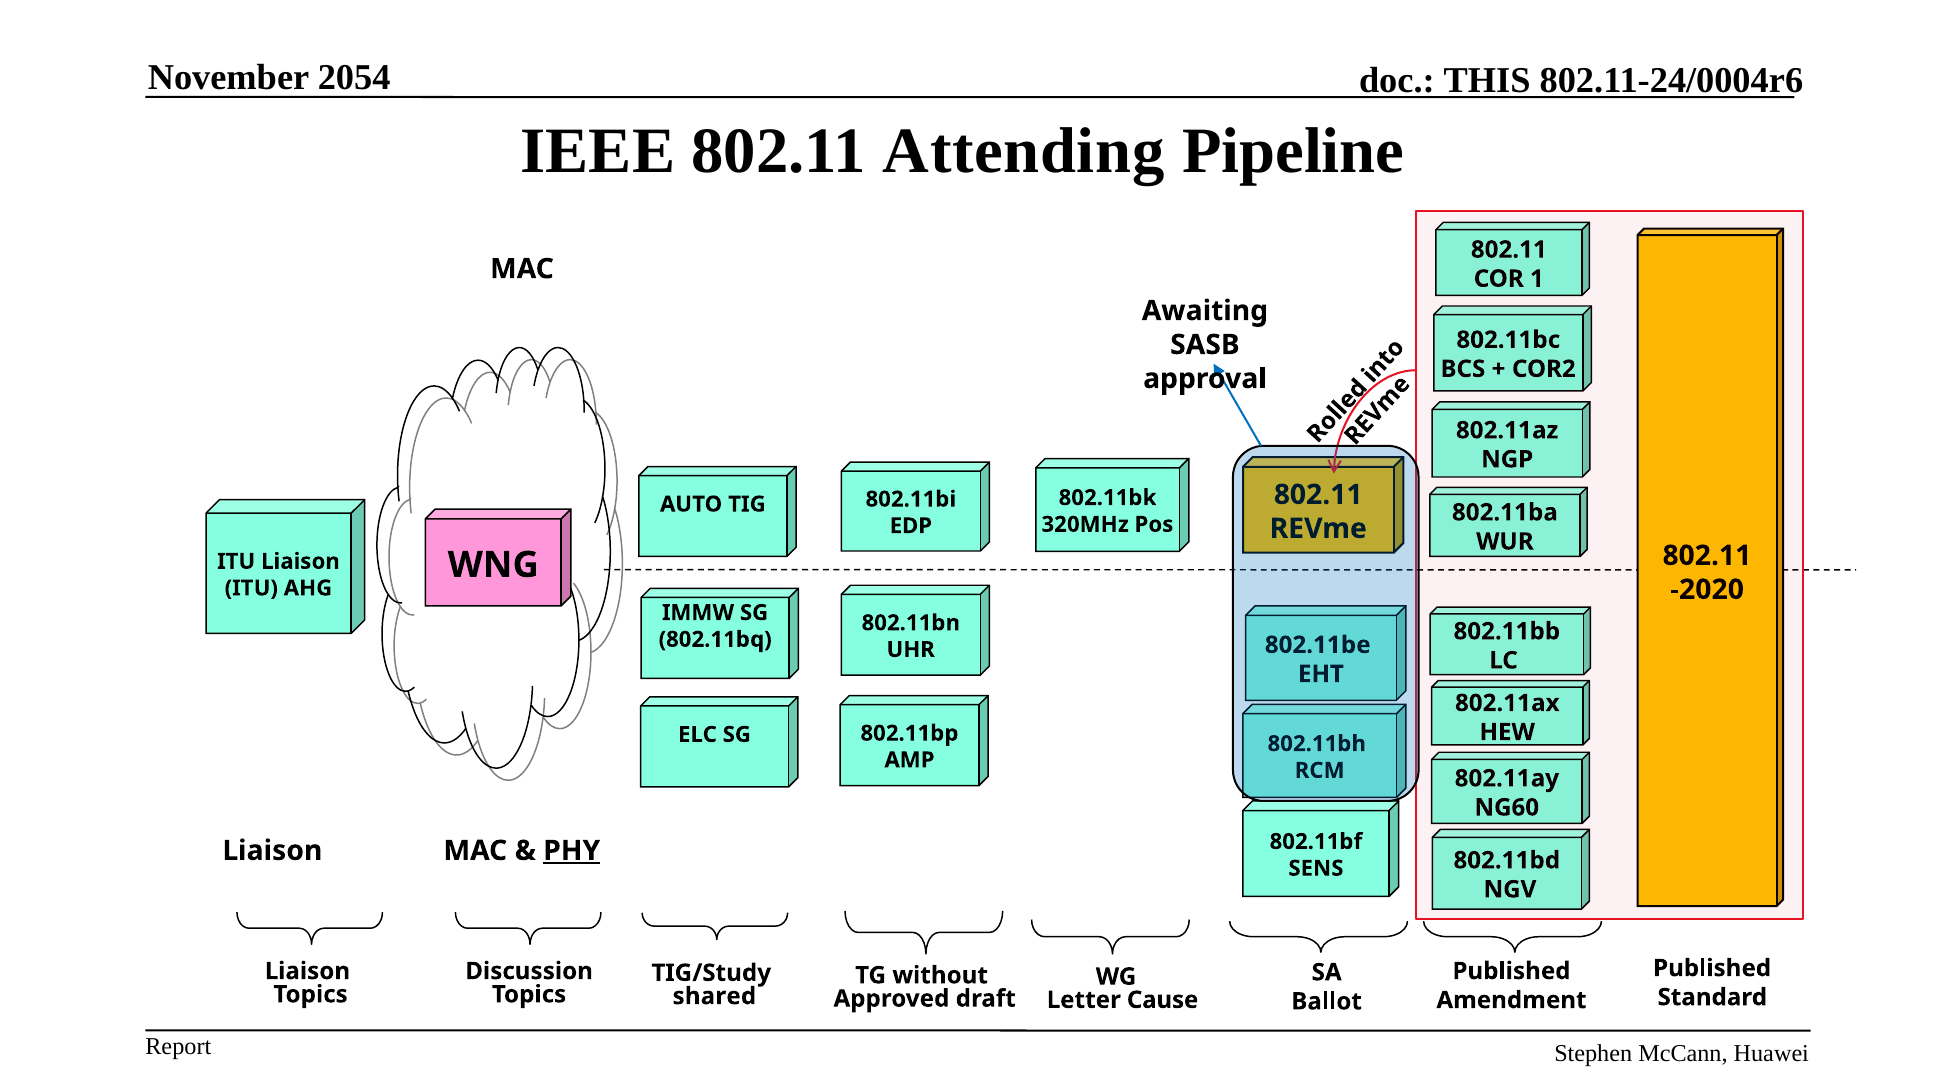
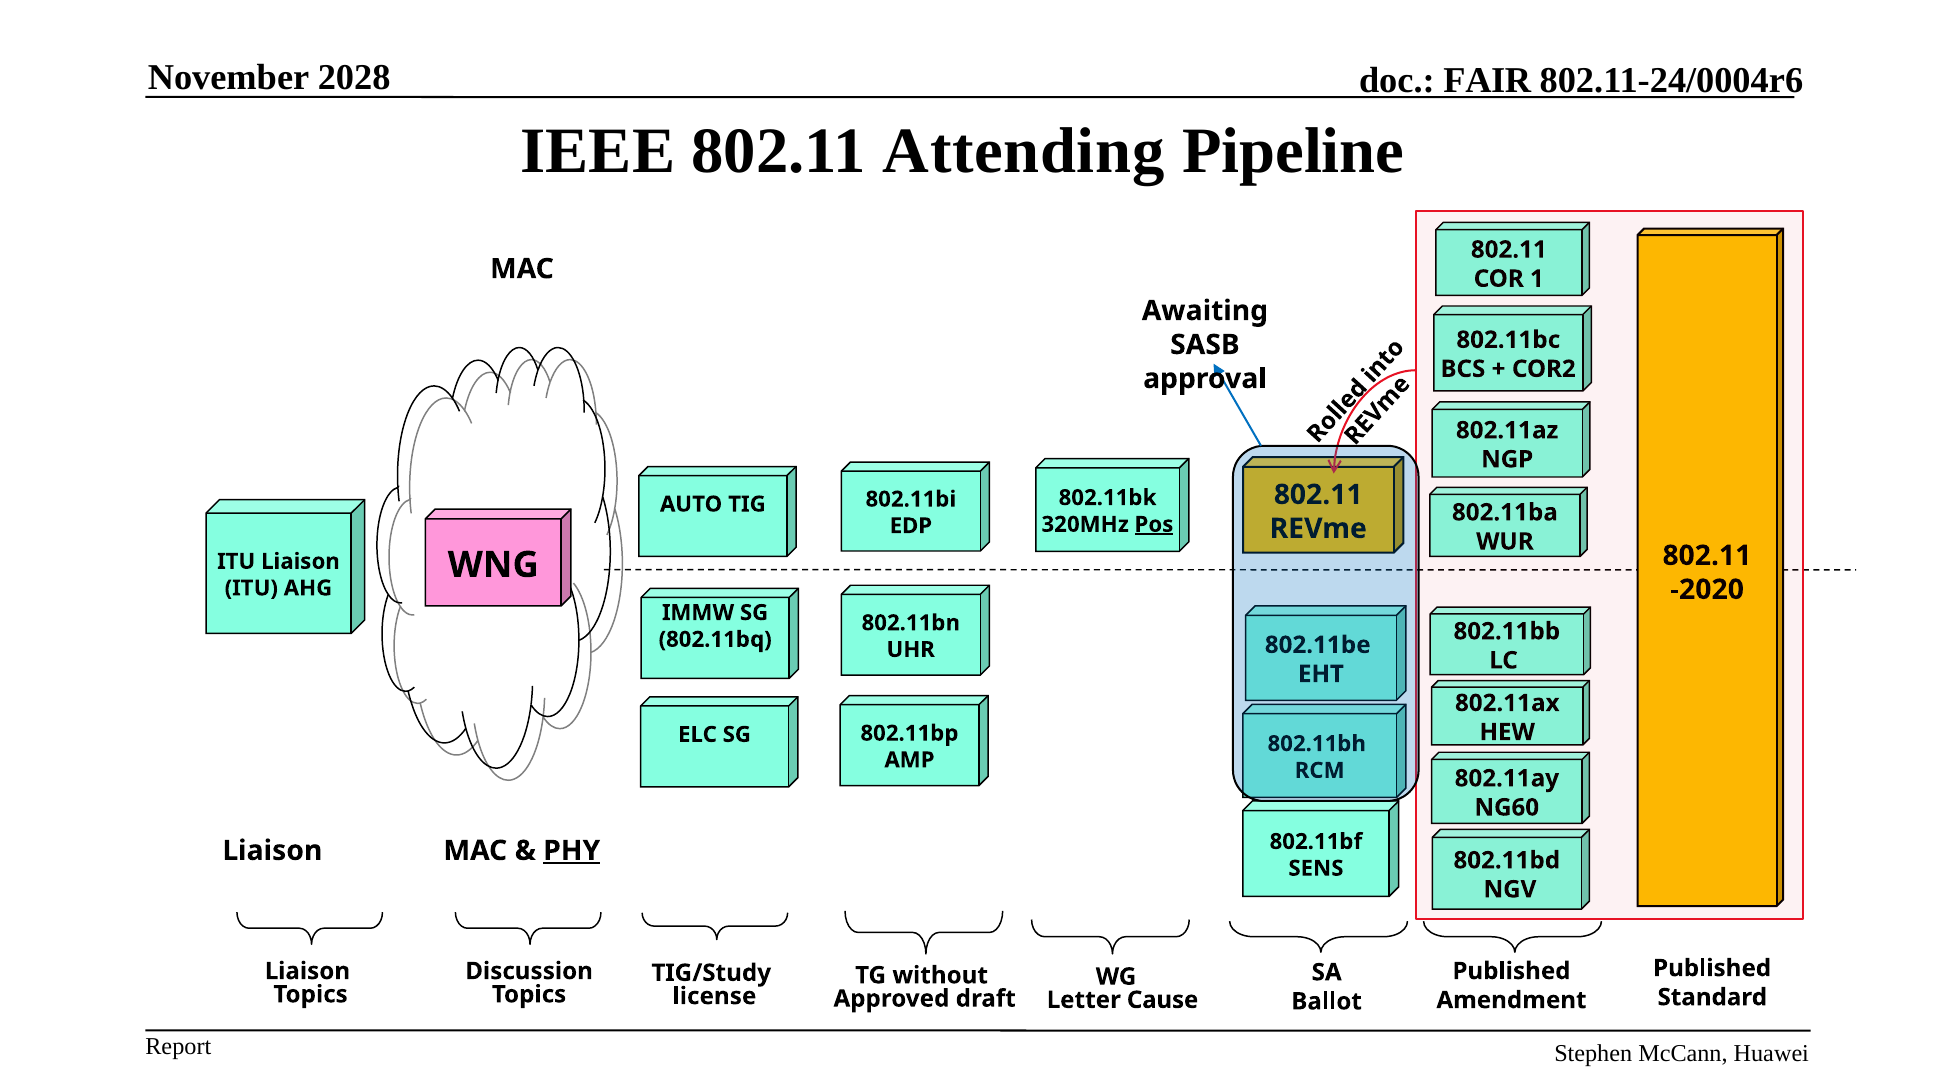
2054: 2054 -> 2028 (354, 77)
THIS: THIS -> FAIR (1487, 81)
Pos underline: none -> present (1154, 525)
shared: shared -> license (714, 996)
